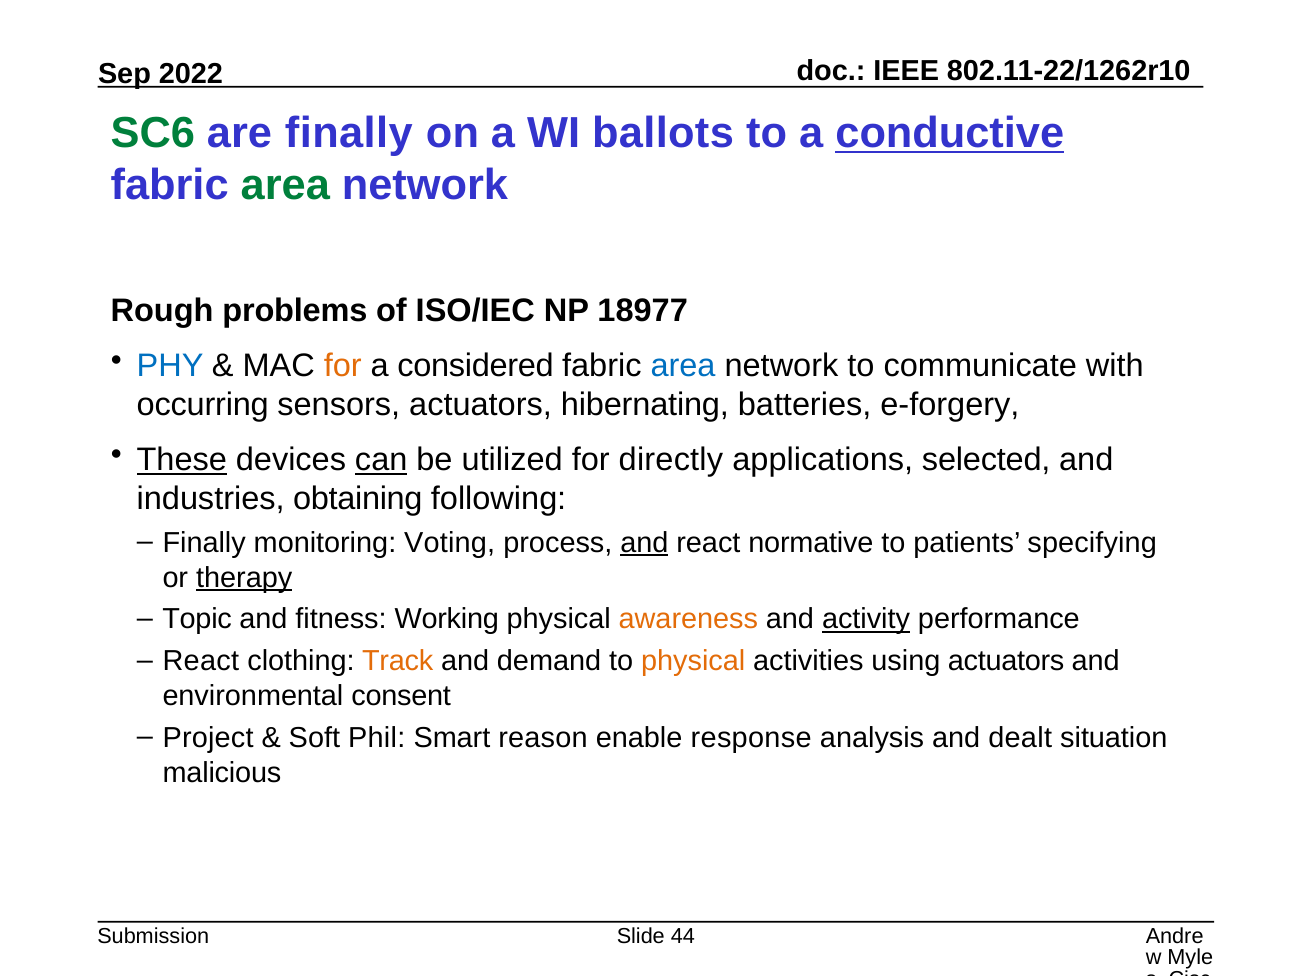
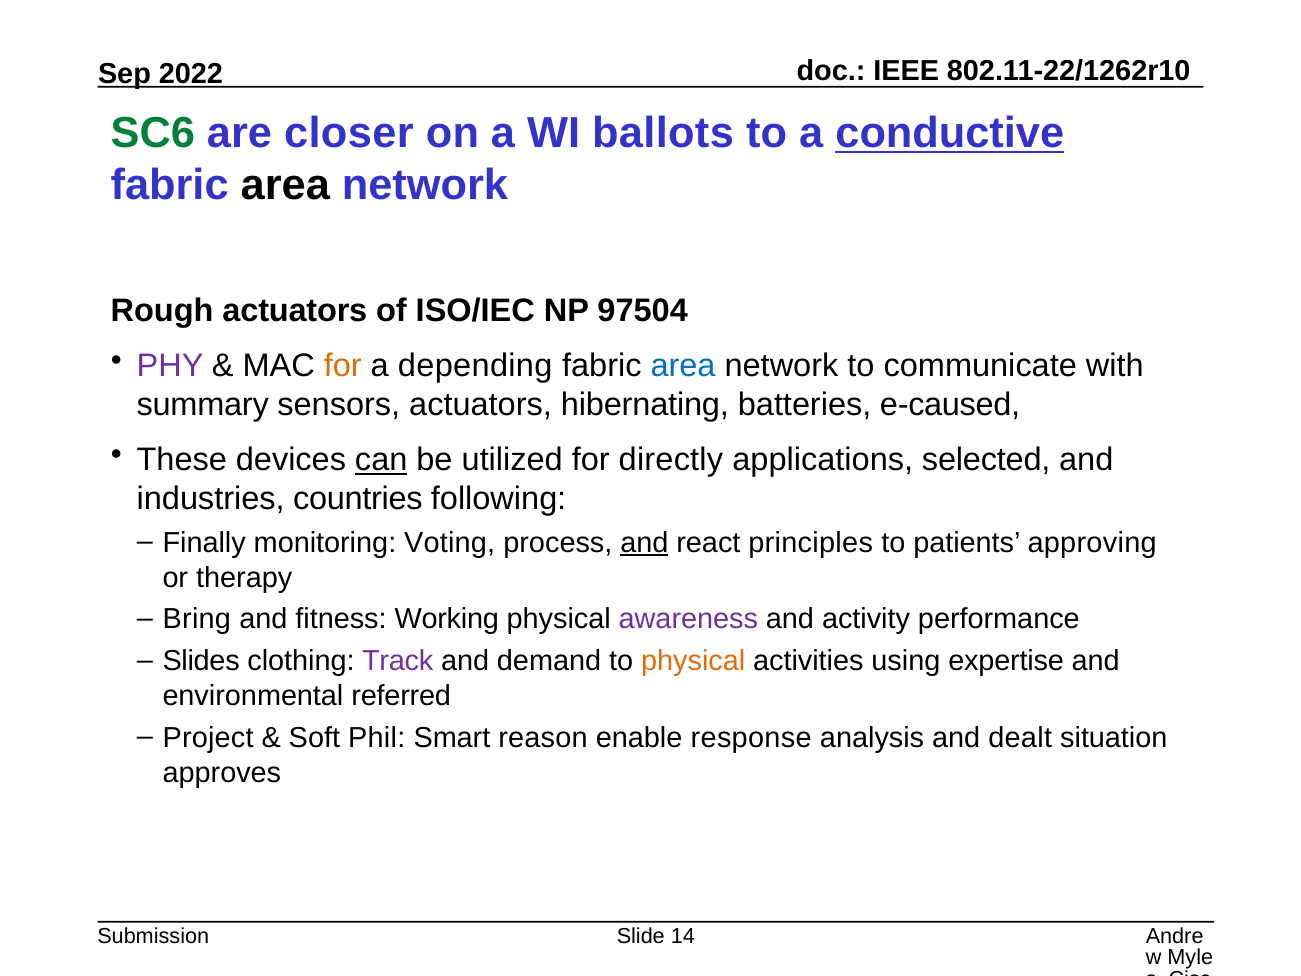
are finally: finally -> closer (349, 133)
area colour: green -> black (285, 185)
Rough problems: problems -> actuators (295, 310)
18977: 18977 -> 97504 (643, 310)
PHY colour: blue -> purple (170, 366)
considered: considered -> depending (475, 366)
occurring: occurring -> summary (203, 405)
e-forgery: e-forgery -> e-caused (950, 405)
These underline: present -> none (182, 460)
obtaining: obtaining -> countries (358, 499)
normative: normative -> principles (811, 543)
specifying: specifying -> approving (1092, 543)
therapy underline: present -> none (244, 577)
Topic: Topic -> Bring (197, 619)
awareness colour: orange -> purple (688, 619)
activity underline: present -> none (866, 619)
React: React -> Slides (201, 661)
Track colour: orange -> purple (398, 661)
using actuators: actuators -> expertise (1006, 661)
consent: consent -> referred (401, 696)
malicious: malicious -> approves (222, 772)
44: 44 -> 14 (683, 936)
